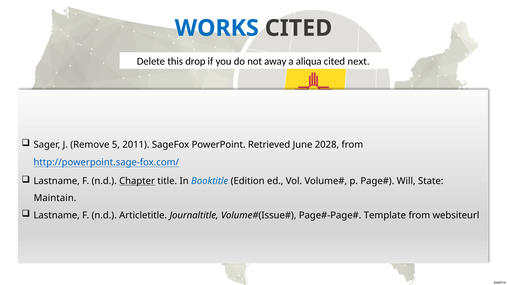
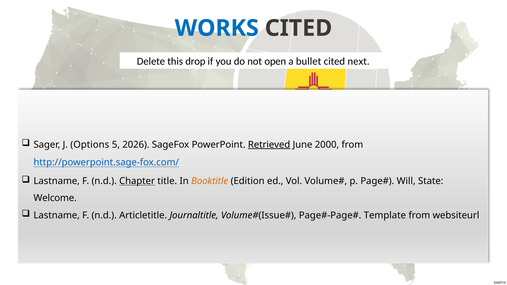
away: away -> open (275, 61)
aliqua: aliqua -> bullet (309, 61)
Remove: Remove -> Options (90, 145)
2011: 2011 -> 2026 (136, 145)
Retrieved underline: none -> present (269, 145)
2028: 2028 -> 2000 (327, 145)
Booktitle colour: blue -> orange (210, 181)
Maintain: Maintain -> Welcome (55, 198)
